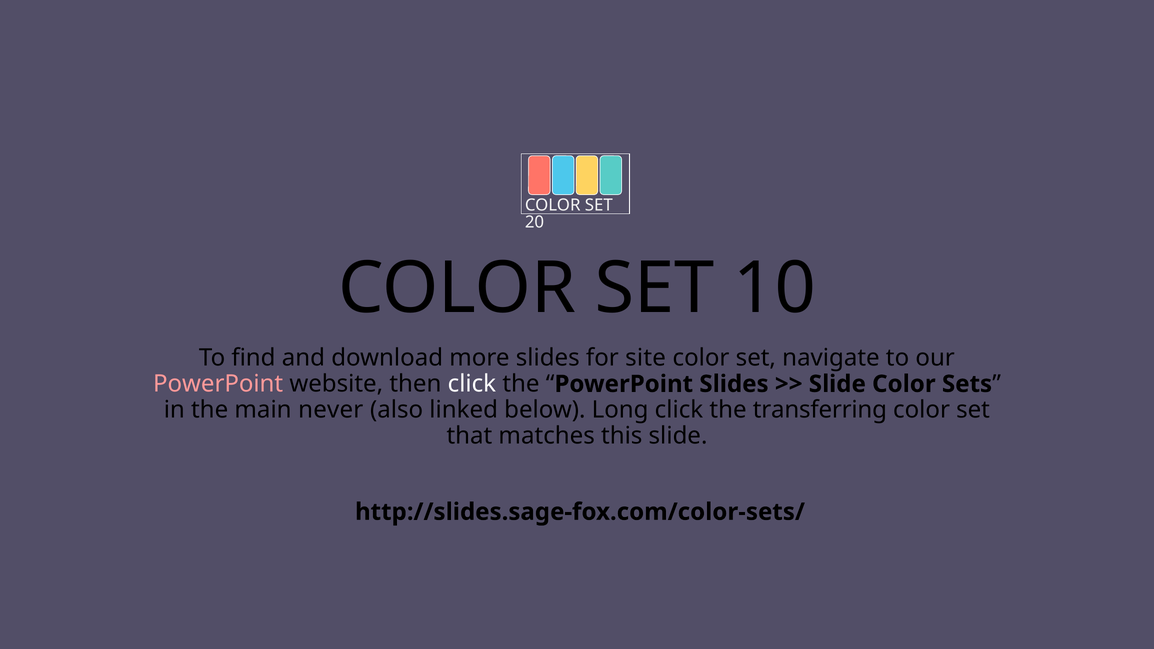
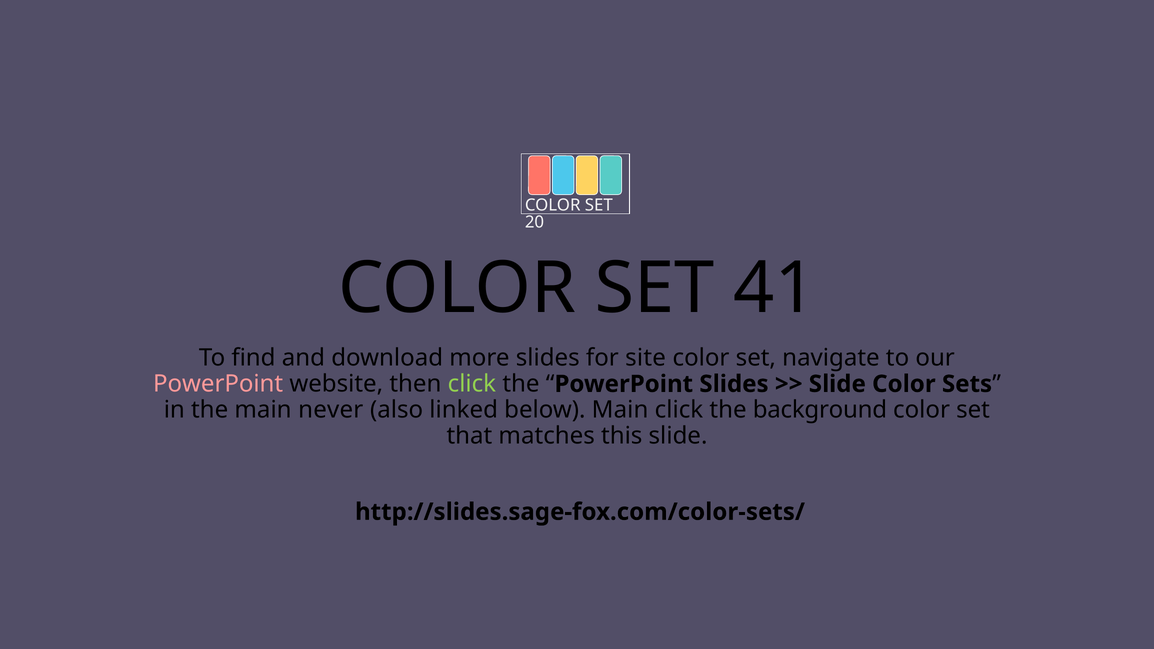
10: 10 -> 41 (775, 288)
click colour: white -> light green (472, 384)
below Long: Long -> Main (620, 410)
transferring: transferring -> background (820, 410)
